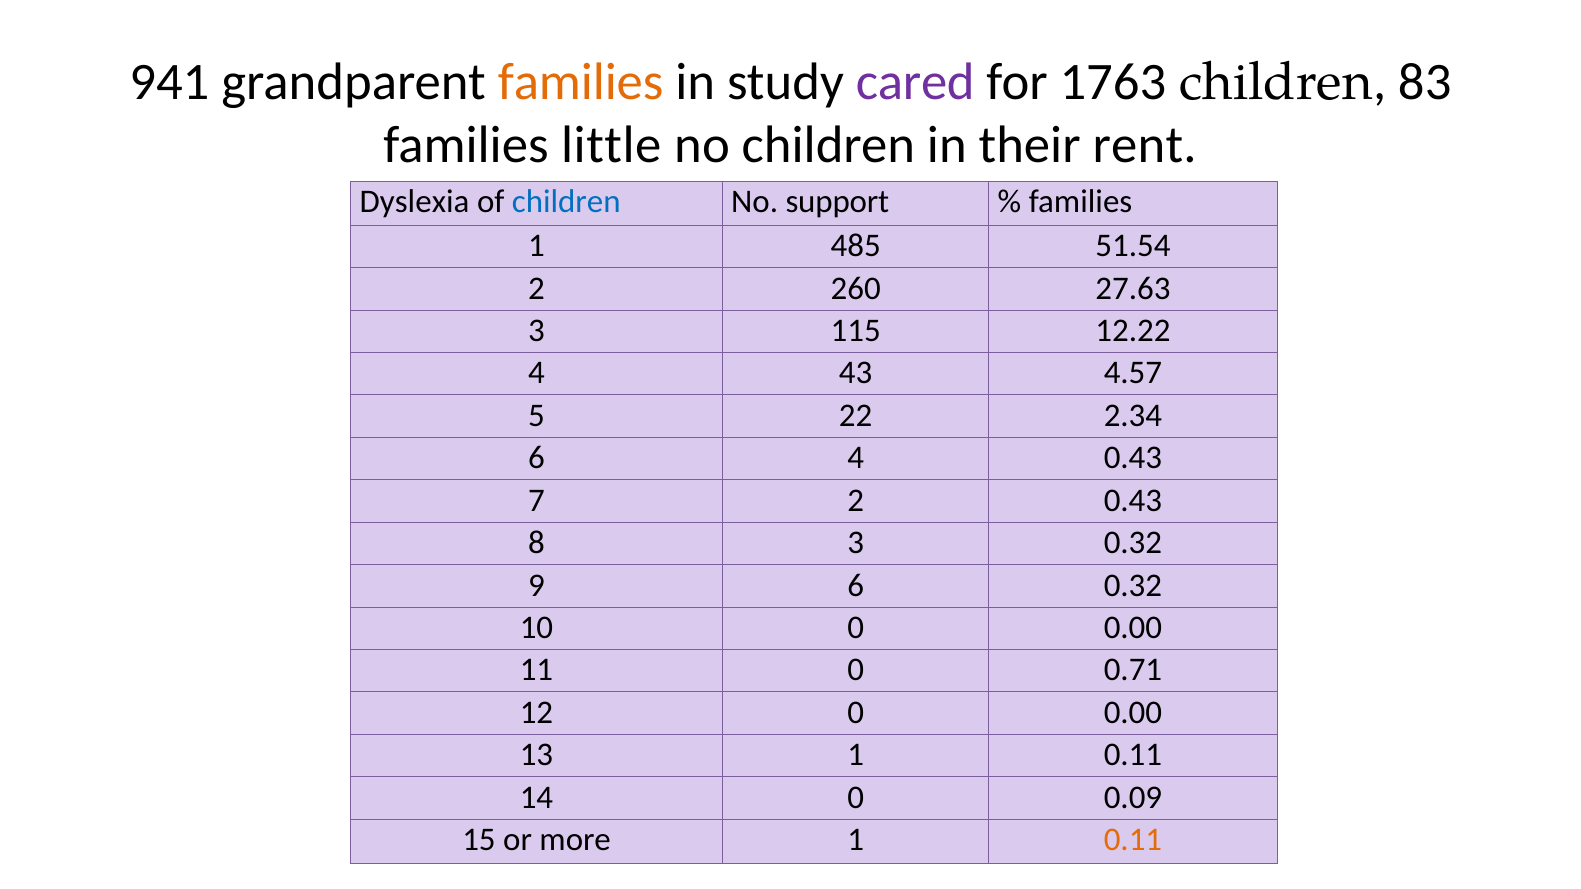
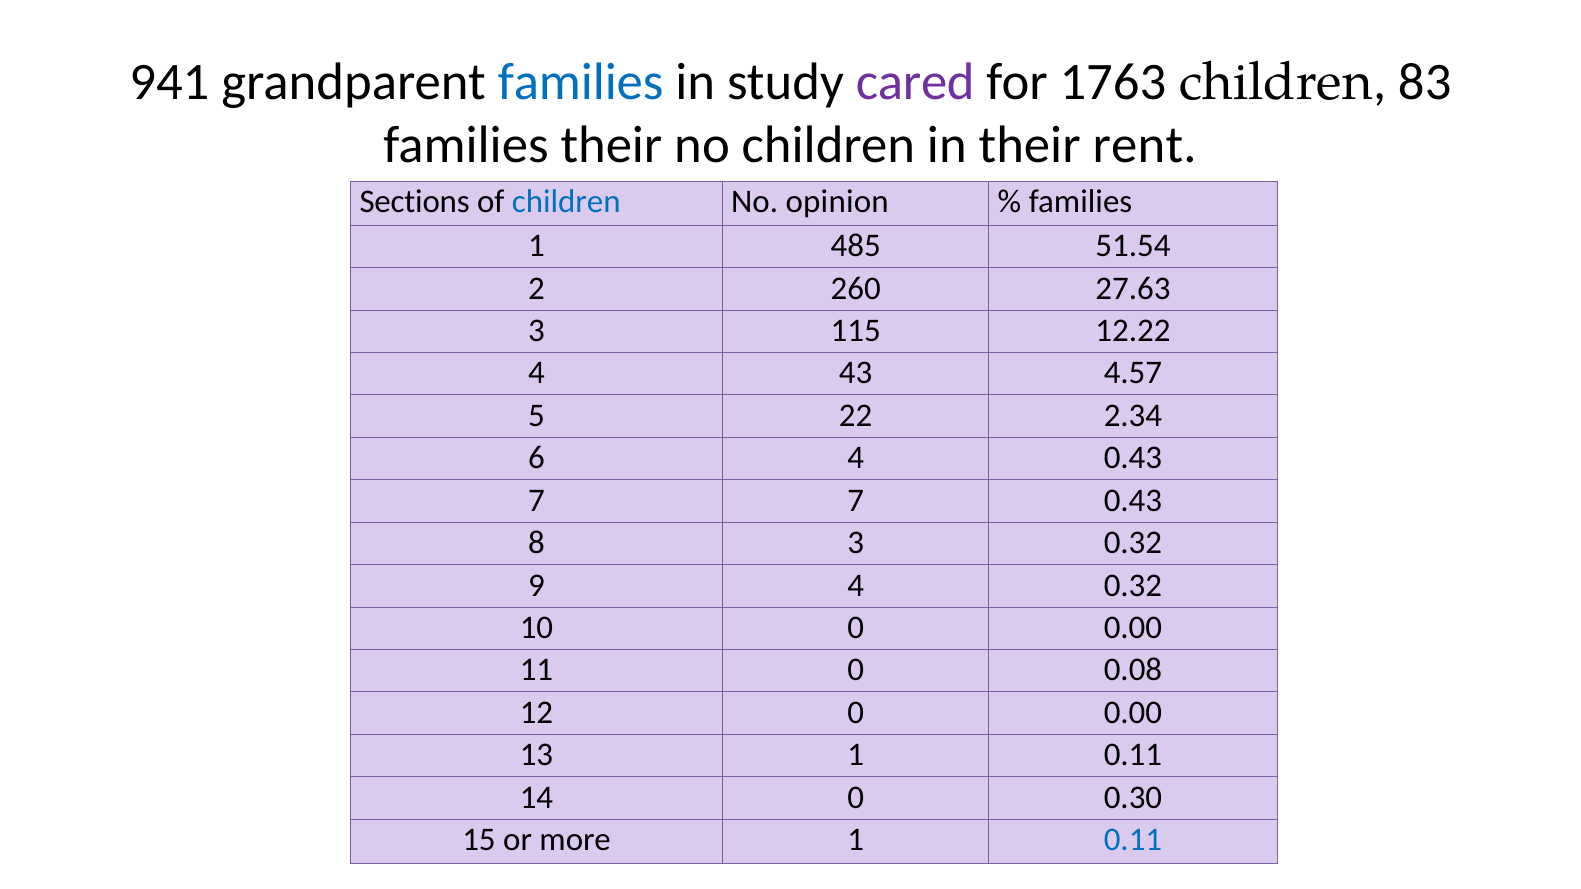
families colour: orange -> blue (581, 82)
families little: little -> their (611, 145)
Dyslexia: Dyslexia -> Sections (415, 202)
support: support -> opinion (837, 202)
7 2: 2 -> 7 (856, 500)
9 6: 6 -> 4 (856, 585)
0.71: 0.71 -> 0.08 (1133, 670)
0.09: 0.09 -> 0.30 (1133, 798)
0.11 colour: orange -> blue (1133, 840)
